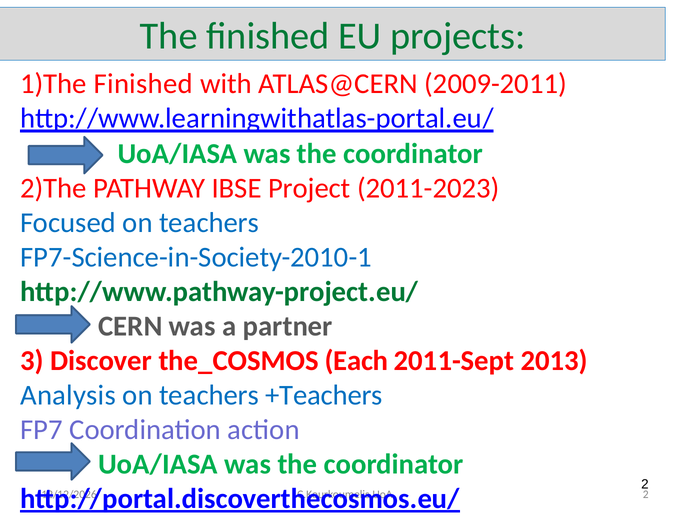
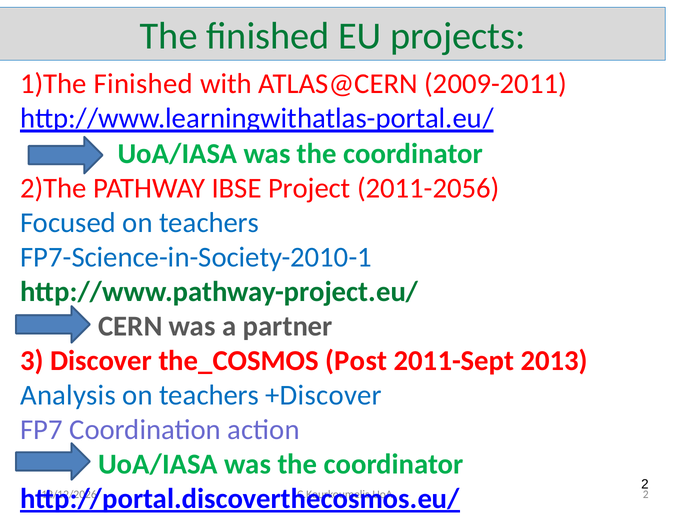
2011-2023: 2011-2023 -> 2011-2056 (428, 188)
Each: Each -> Post (356, 360)
+Teachers: +Teachers -> +Discover (324, 395)
